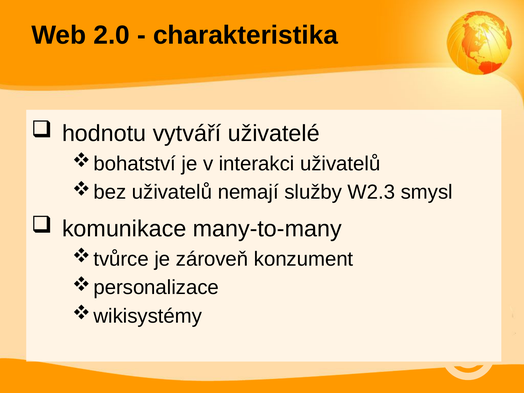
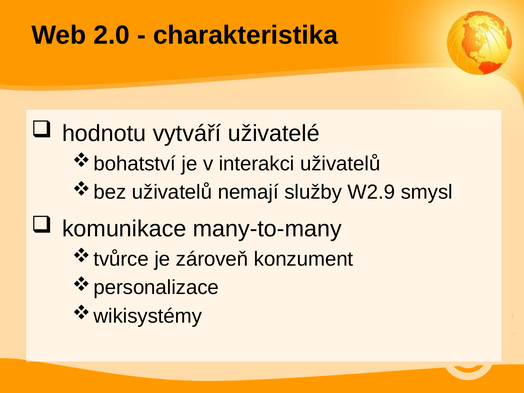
W2.3: W2.3 -> W2.9 (371, 192)
